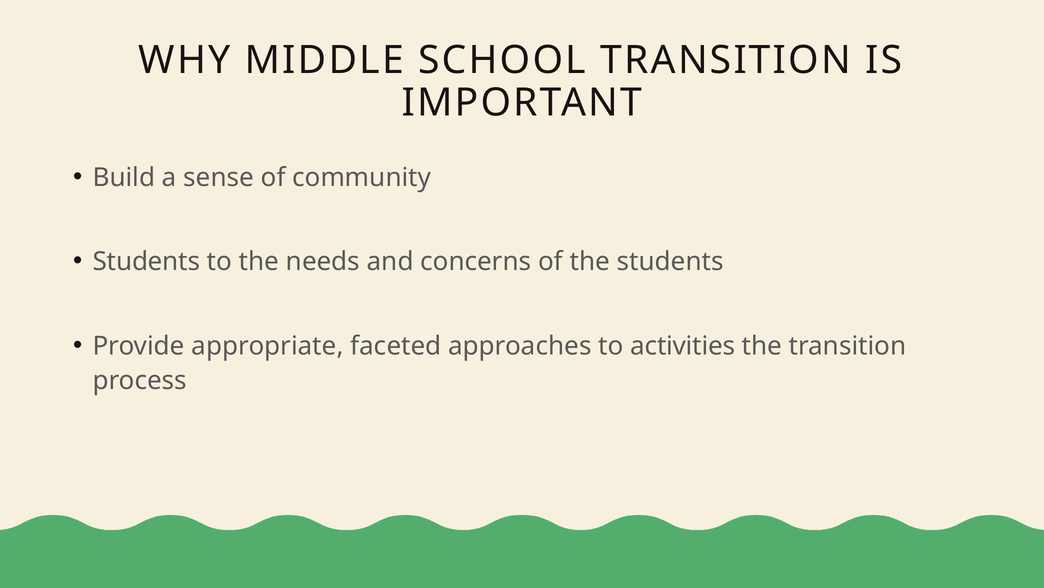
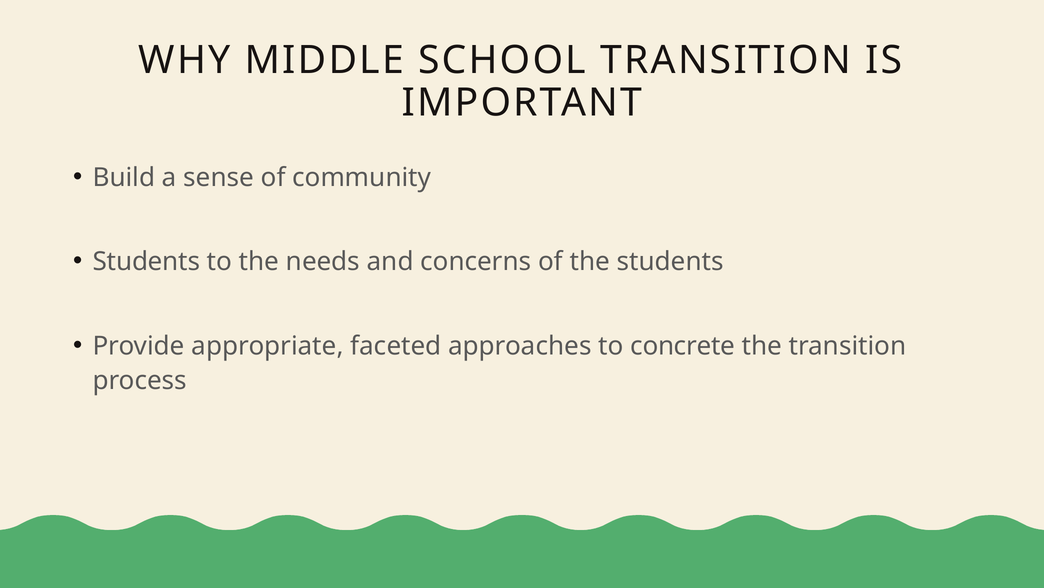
activities: activities -> concrete (683, 346)
